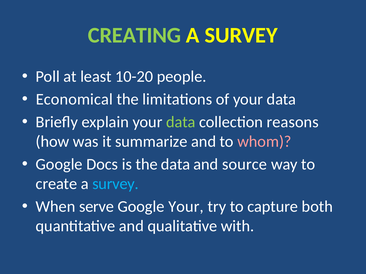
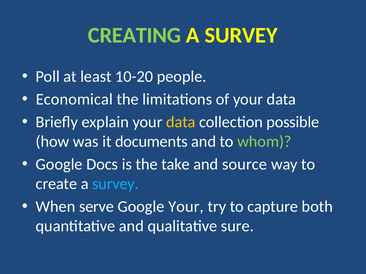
data colour: light green -> yellow (181, 122)
reasons: reasons -> possible (293, 122)
summarize: summarize -> documents (151, 142)
whom colour: pink -> light green (264, 142)
the data: data -> take (176, 165)
with: with -> sure (237, 226)
